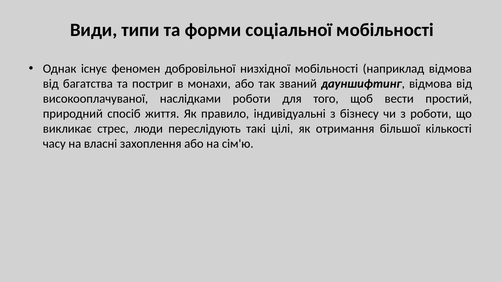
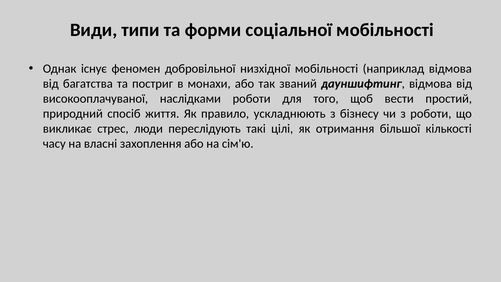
індивідуальні: індивідуальні -> ускладнюють (290, 114)
